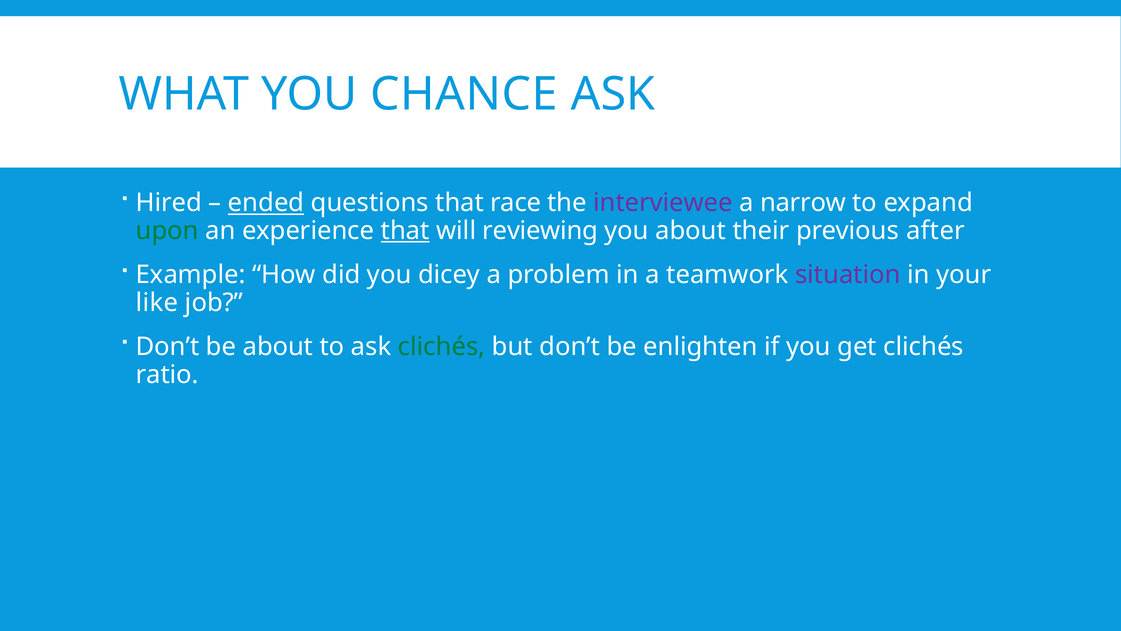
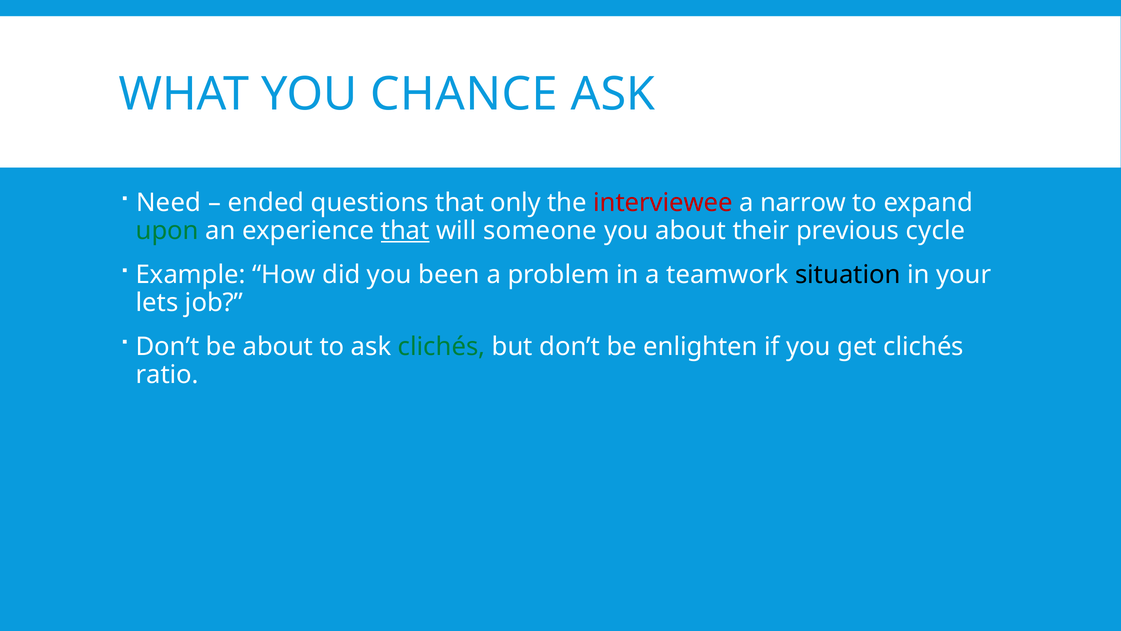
Hired: Hired -> Need (169, 203)
ended underline: present -> none (266, 203)
race: race -> only (516, 203)
interviewee colour: purple -> red (663, 203)
reviewing: reviewing -> someone (540, 231)
after: after -> cycle (936, 231)
dicey: dicey -> been (449, 275)
situation colour: purple -> black (848, 275)
like: like -> lets (157, 302)
